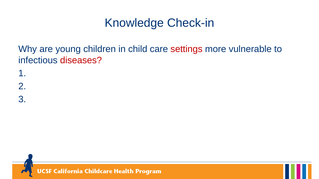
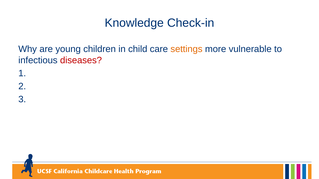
settings colour: red -> orange (186, 49)
